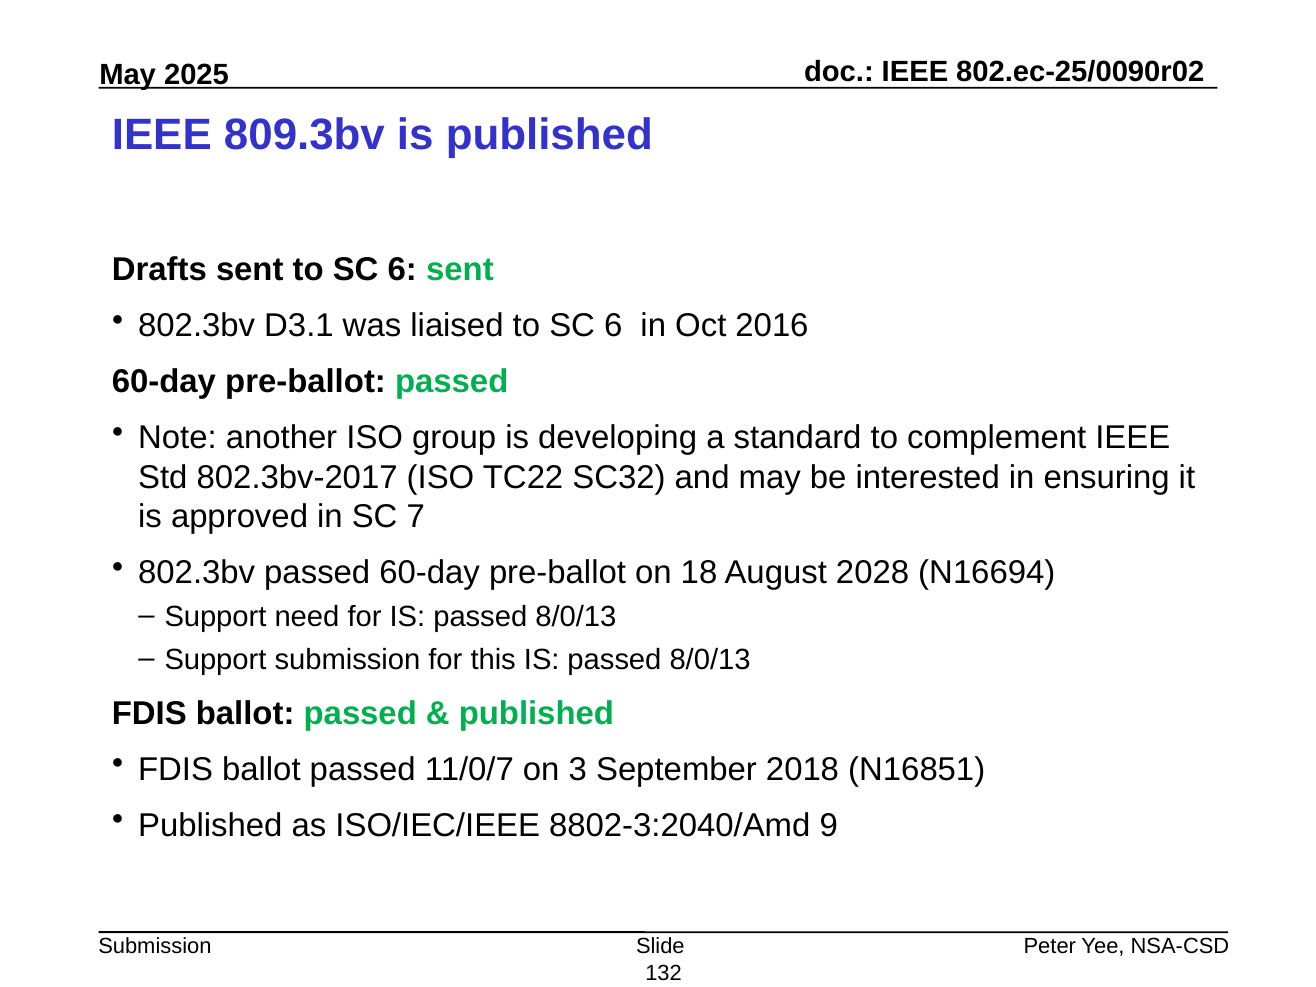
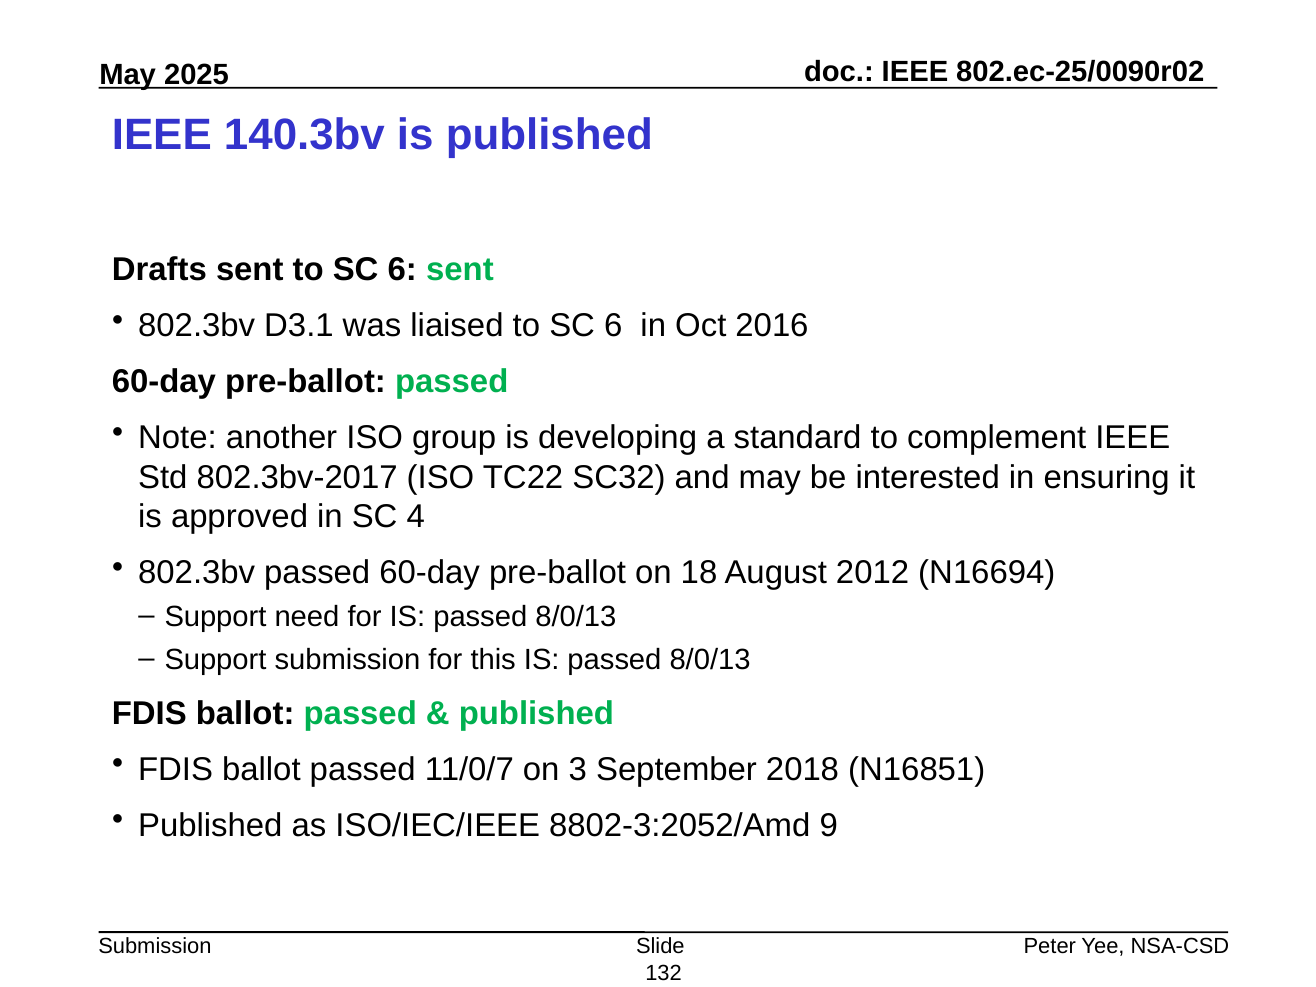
809.3bv: 809.3bv -> 140.3bv (304, 135)
7: 7 -> 4 (416, 517)
2028: 2028 -> 2012 (873, 573)
8802-3:2040/Amd: 8802-3:2040/Amd -> 8802-3:2052/Amd (680, 825)
